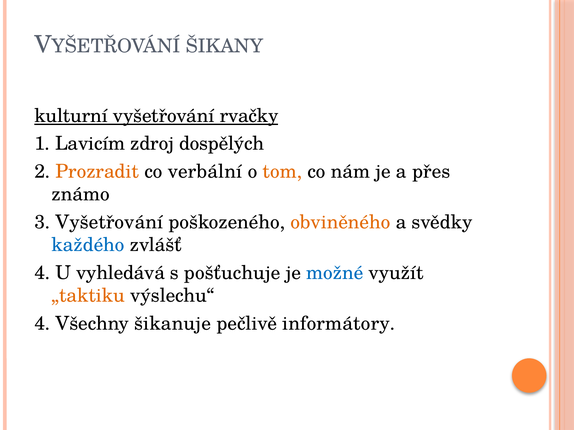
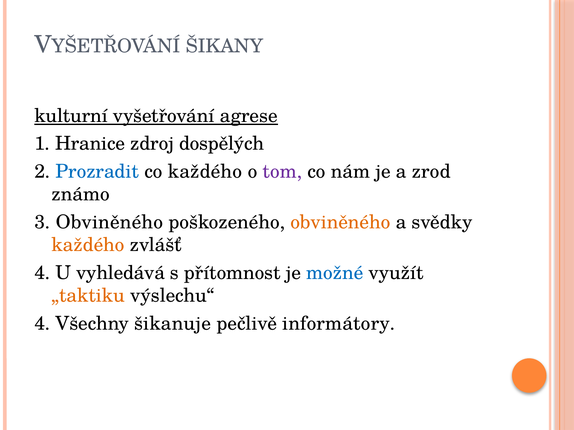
rvačky: rvačky -> agrese (249, 116)
Lavicím: Lavicím -> Hranice (90, 144)
Prozradit colour: orange -> blue (97, 172)
co verbální: verbální -> každého (205, 172)
tom colour: orange -> purple (282, 172)
přes: přes -> zrod (431, 172)
3 Vyšetřování: Vyšetřování -> Obviněného (109, 222)
každého colour: blue -> orange (88, 245)
pošťuchuje: pošťuchuje -> přítomnost (232, 273)
